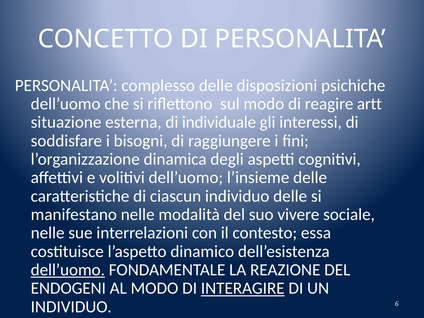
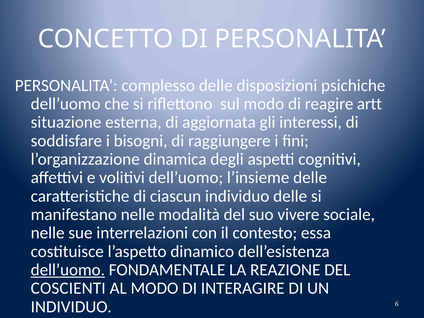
individuale: individuale -> aggiornata (219, 122)
ENDOGENI: ENDOGENI -> COSCIENTI (68, 288)
INTERAGIRE underline: present -> none (243, 288)
